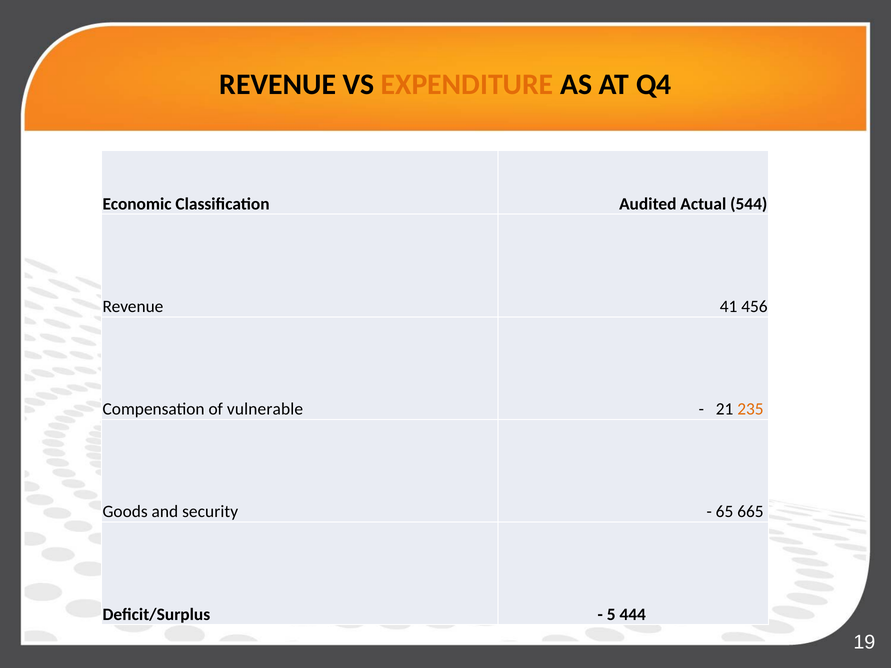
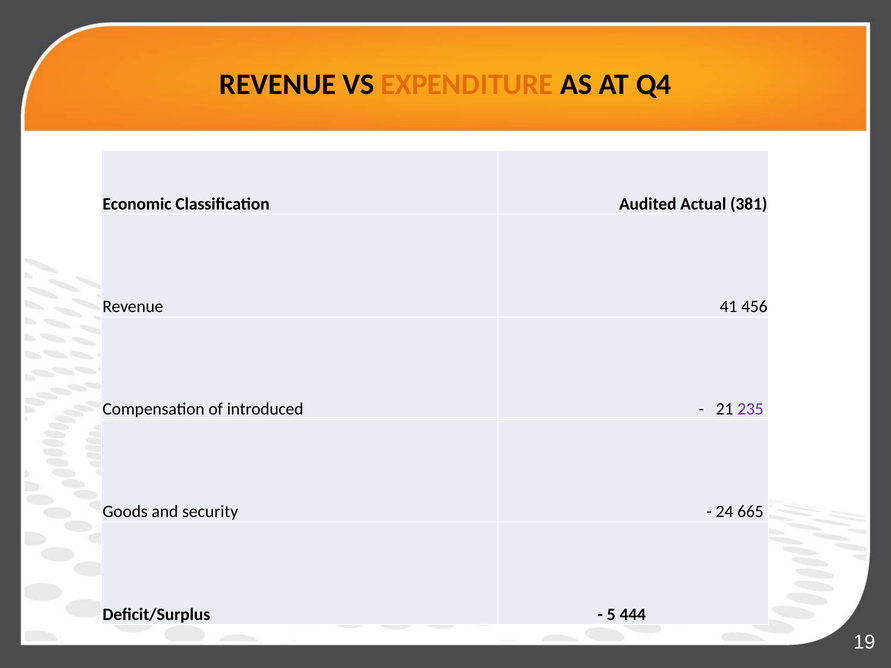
544: 544 -> 381 (749, 204)
vulnerable: vulnerable -> introduced (265, 409)
235 colour: orange -> purple (750, 409)
65: 65 -> 24 (725, 512)
